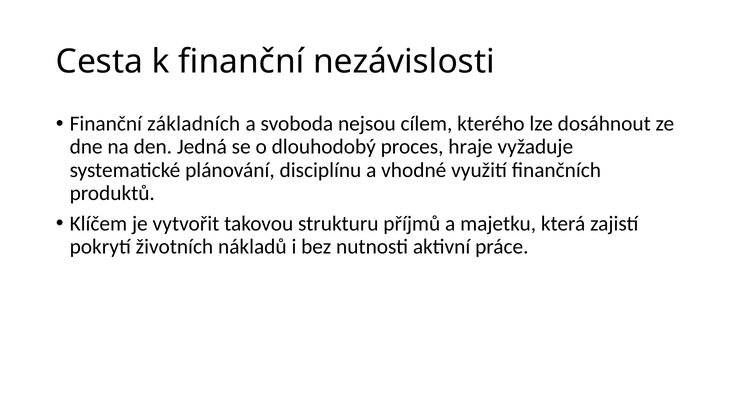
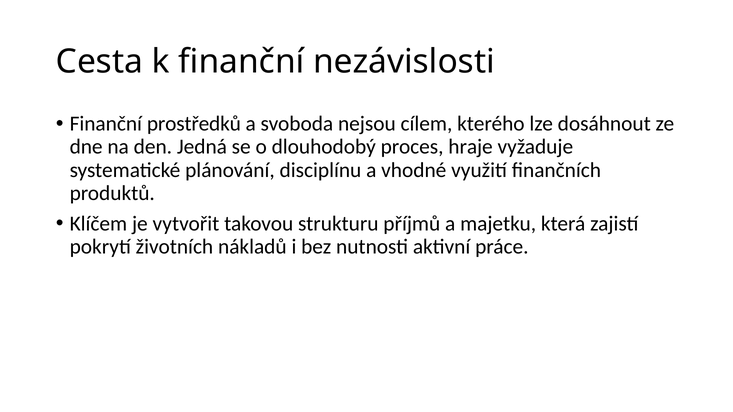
základních: základních -> prostředků (194, 124)
